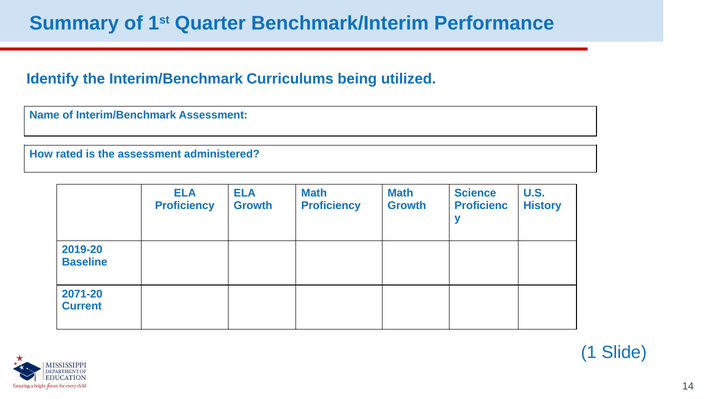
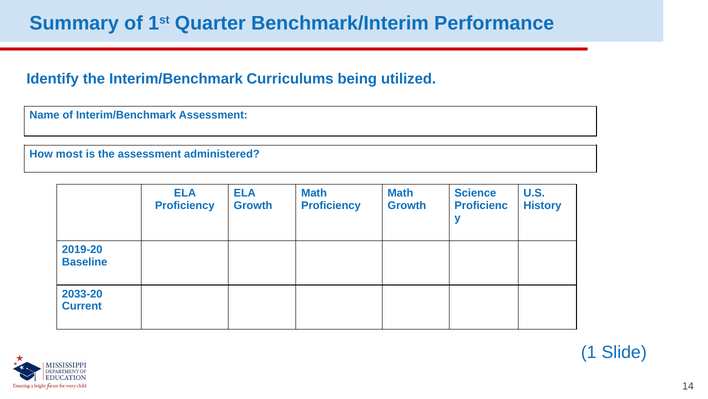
rated: rated -> most (69, 154)
2071-20: 2071-20 -> 2033-20 (82, 293)
